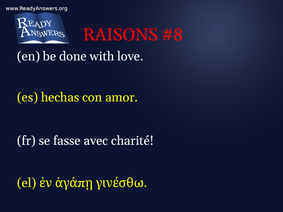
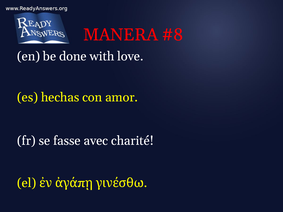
RAISONS: RAISONS -> MANERA (121, 35)
